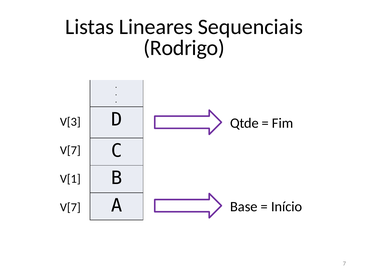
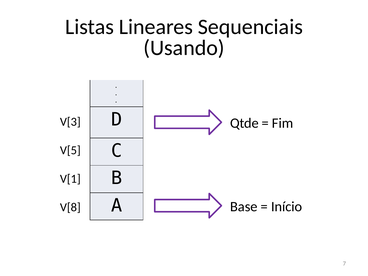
Rodrigo: Rodrigo -> Usando (184, 48)
V[7: V[7 -> V[5 (70, 150)
V[7: V[7 -> V[8 (70, 207)
